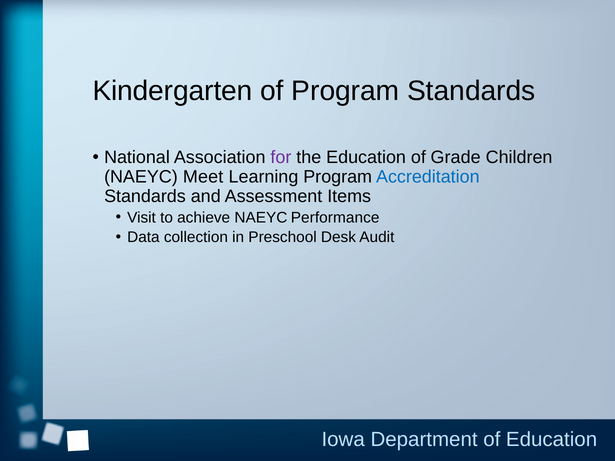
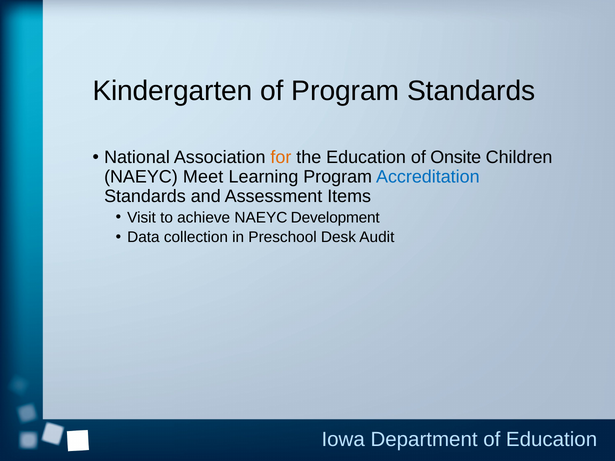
for colour: purple -> orange (281, 158)
Grade: Grade -> Onsite (456, 158)
Performance: Performance -> Development (335, 218)
